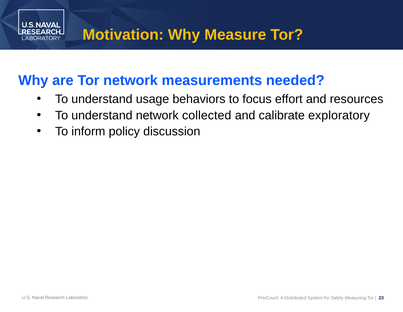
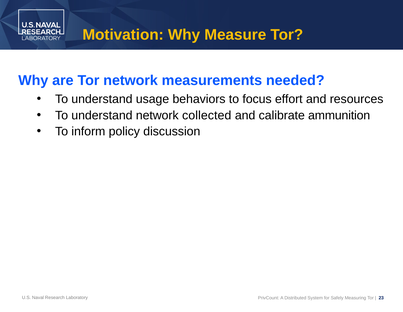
exploratory: exploratory -> ammunition (339, 115)
